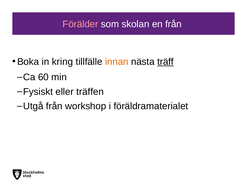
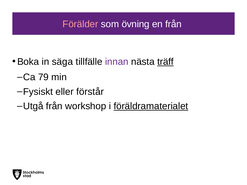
skolan: skolan -> övning (136, 24)
kring: kring -> säga (62, 62)
innan colour: orange -> purple (117, 62)
60: 60 -> 79 (43, 77)
träffen: träffen -> förstår (90, 92)
föräldramaterialet underline: none -> present (151, 106)
